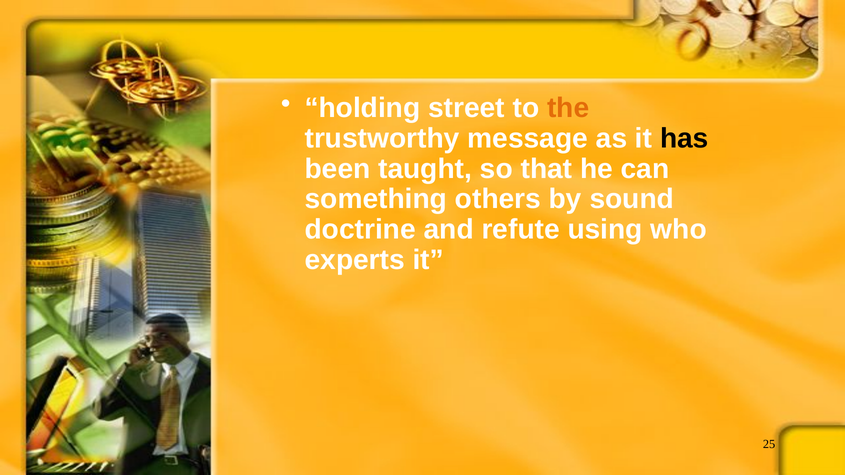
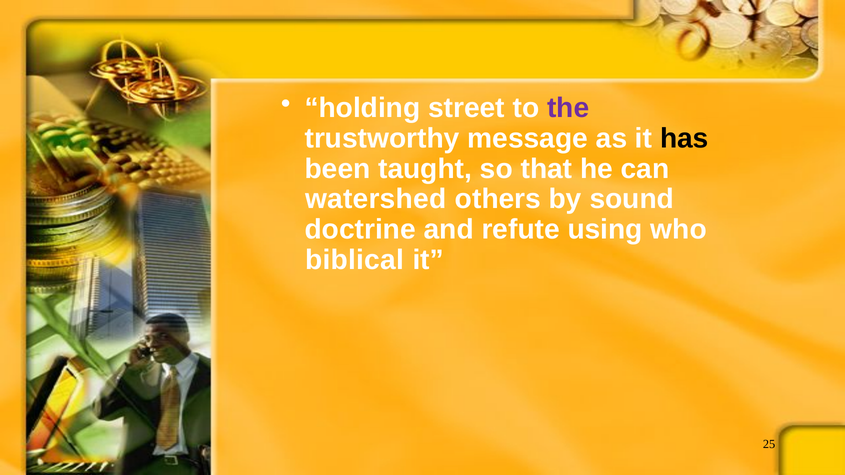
the colour: orange -> purple (568, 108)
something: something -> watershed (376, 199)
experts: experts -> biblical (355, 260)
